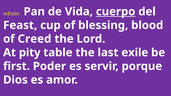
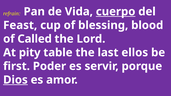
Creed: Creed -> Called (35, 39)
exile: exile -> ellos (135, 53)
Dios underline: none -> present (15, 80)
